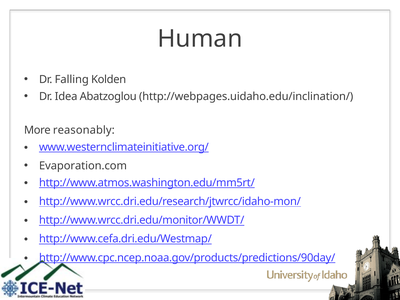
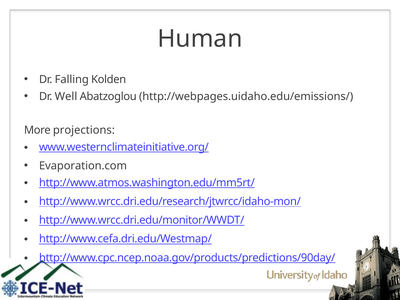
Idea: Idea -> Well (66, 96)
http://webpages.uidaho.edu/inclination/: http://webpages.uidaho.edu/inclination/ -> http://webpages.uidaho.edu/emissions/ (246, 96)
reasonably: reasonably -> projections (84, 130)
